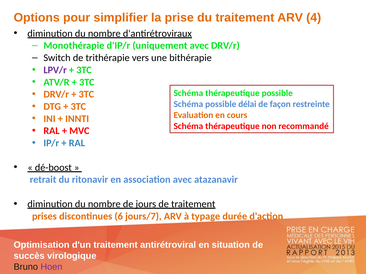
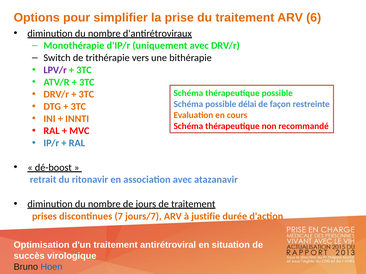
4: 4 -> 6 (314, 18)
6: 6 -> 7 (119, 217)
typage: typage -> justifie (206, 217)
Hoen colour: purple -> blue (51, 267)
